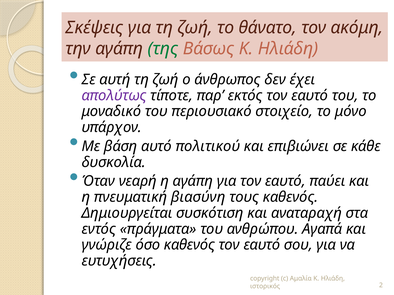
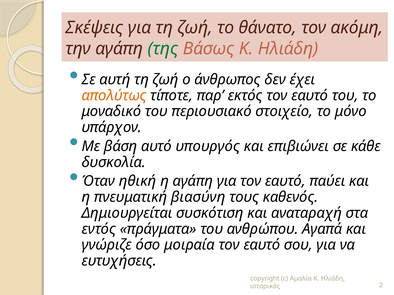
απολύτως colour: purple -> orange (114, 96)
πολιτικού: πολιτικού -> υπουργός (208, 146)
νεαρή: νεαρή -> ηθική (138, 181)
όσο καθενός: καθενός -> μοιραία (189, 245)
